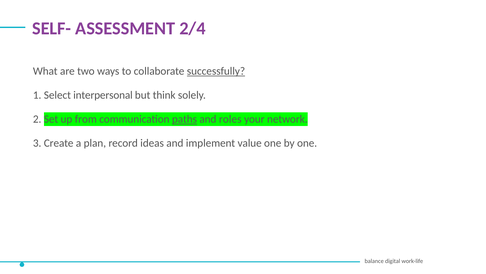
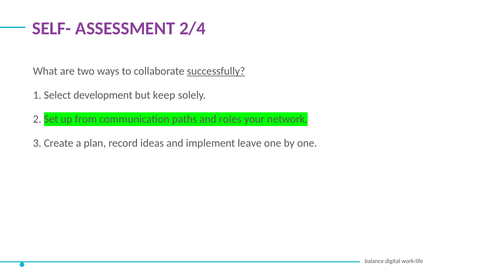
interpersonal: interpersonal -> development (103, 95)
think: think -> keep (164, 95)
paths underline: present -> none (184, 119)
value: value -> leave (250, 143)
